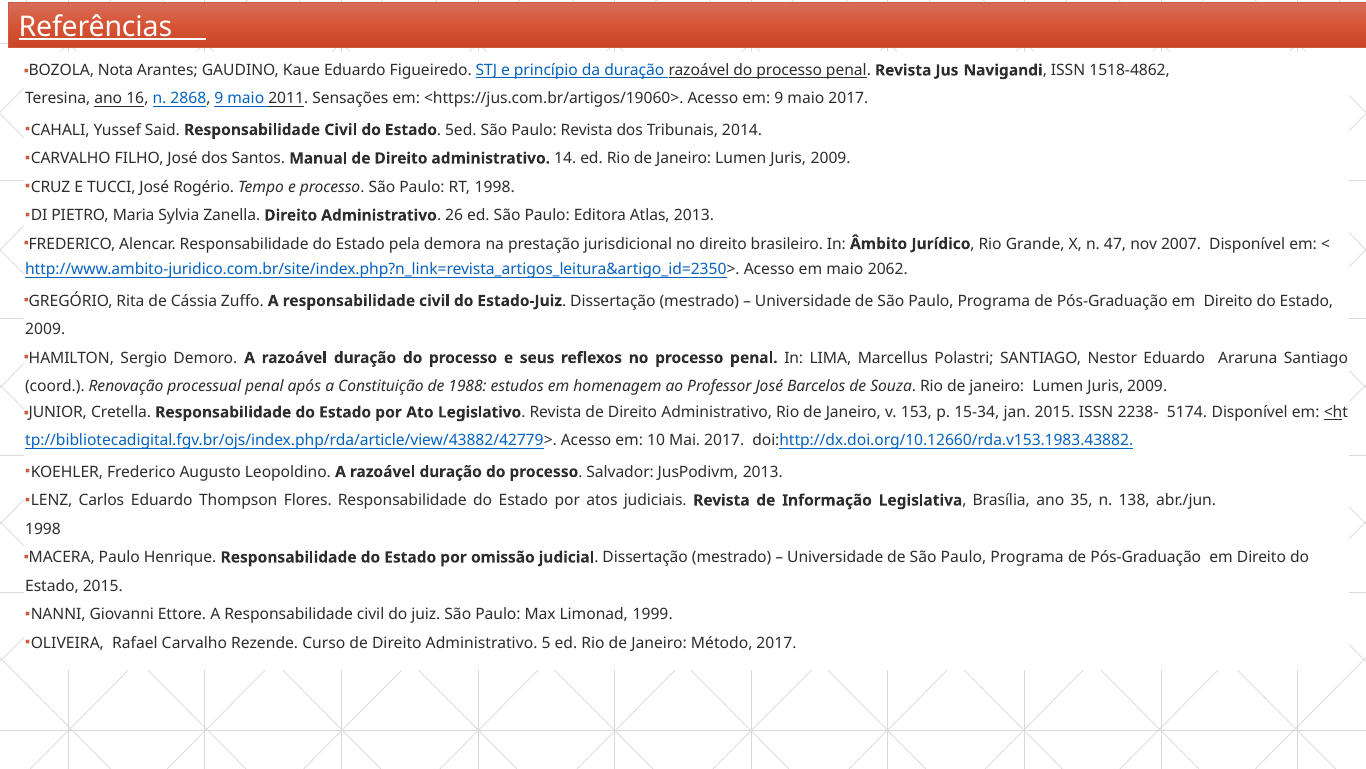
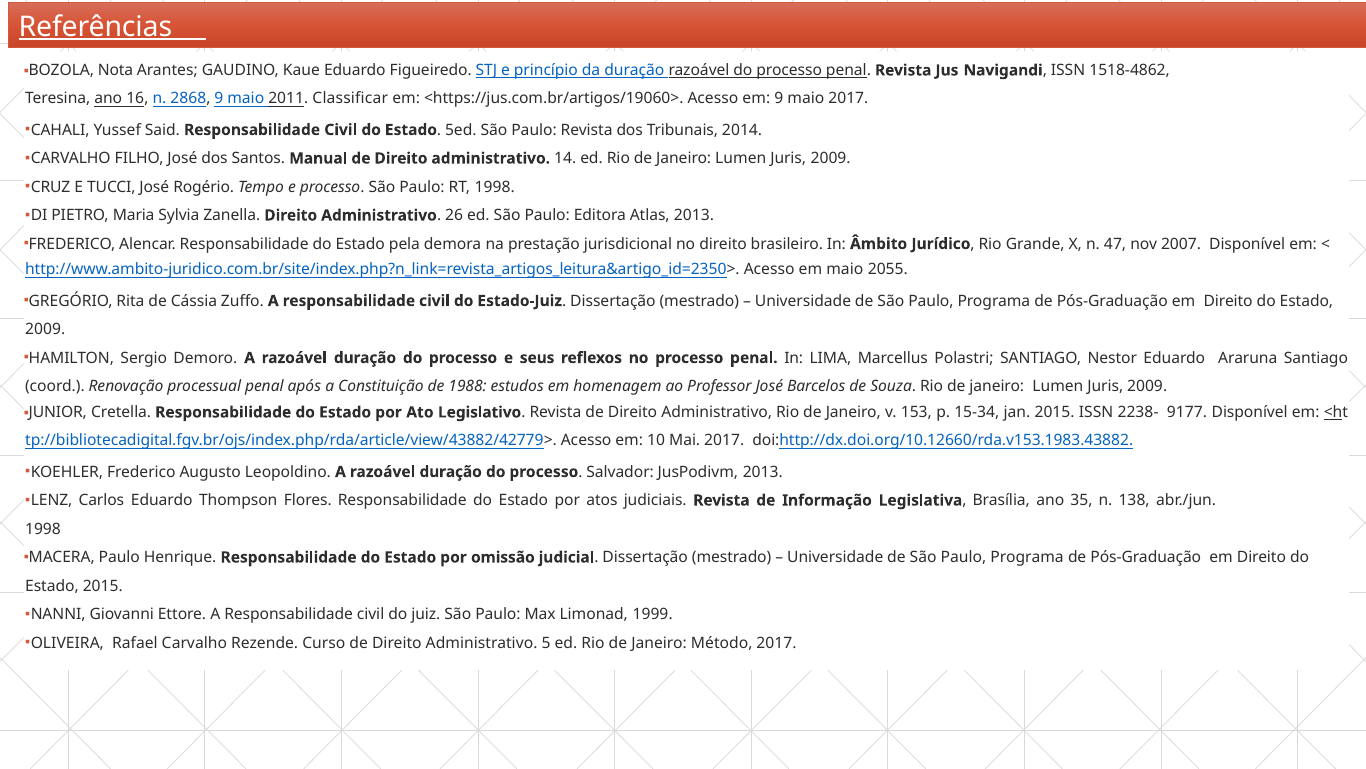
Sensações: Sensações -> Classificar (350, 99)
2062: 2062 -> 2055 (888, 270)
5174: 5174 -> 9177 (1187, 412)
